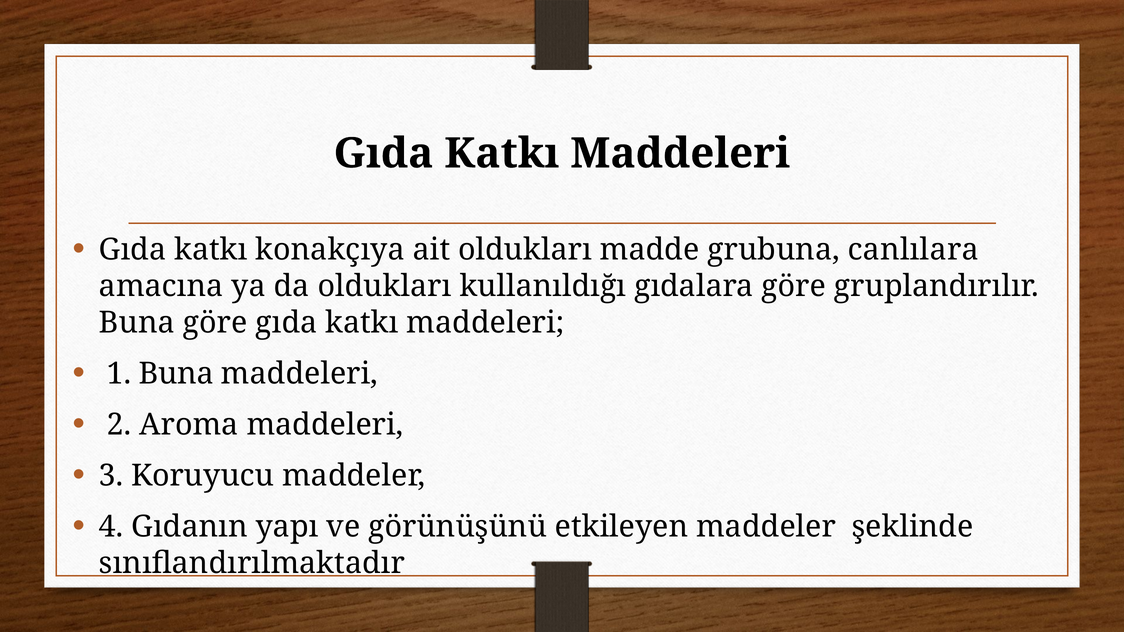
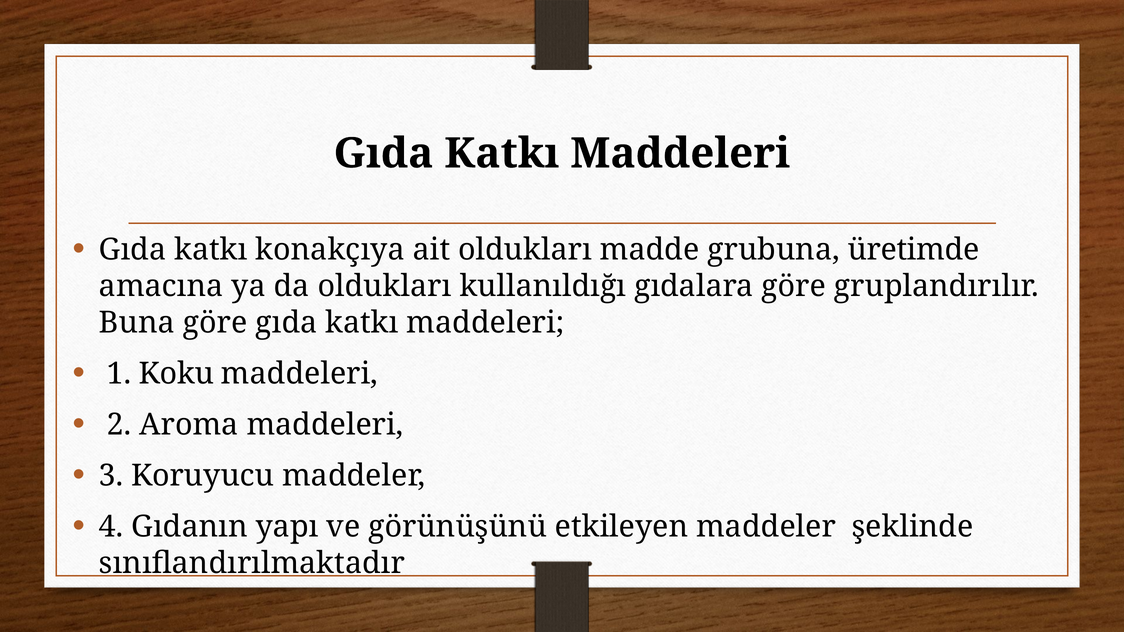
canlılara: canlılara -> üretimde (914, 250)
1 Buna: Buna -> Koku (176, 374)
